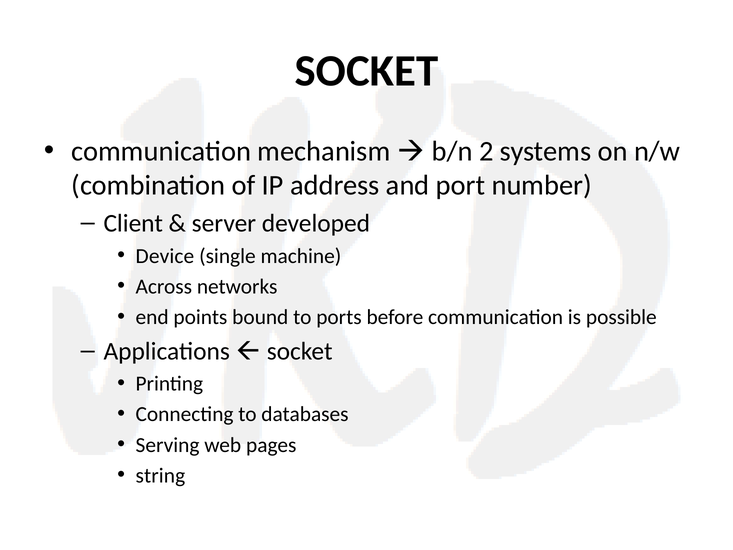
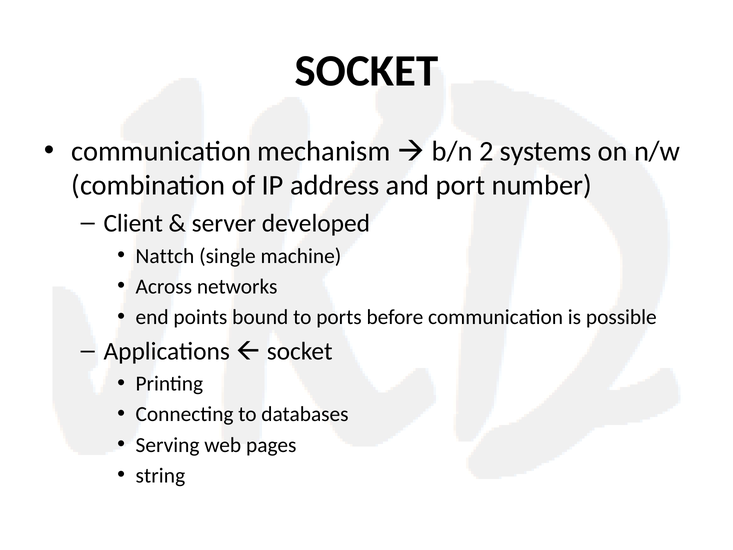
Device: Device -> Nattch (165, 256)
